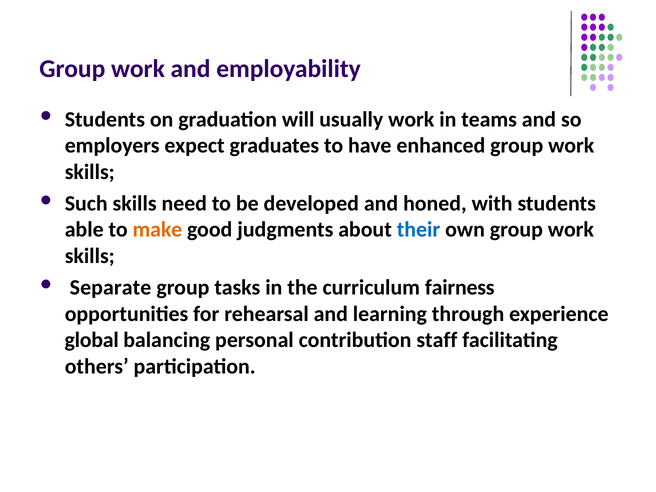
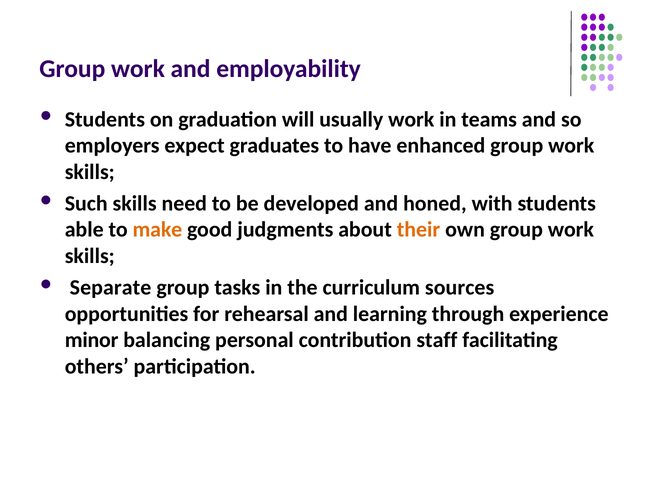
their colour: blue -> orange (419, 230)
fairness: fairness -> sources (460, 288)
global: global -> minor (92, 340)
